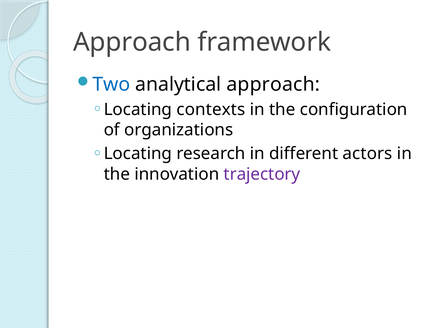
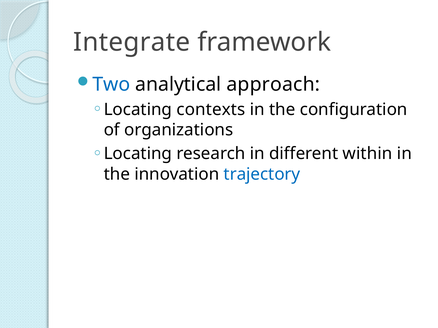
Approach: Approach -> Integrate (132, 42)
actors: actors -> within (368, 154)
trajectory colour: purple -> blue (262, 174)
